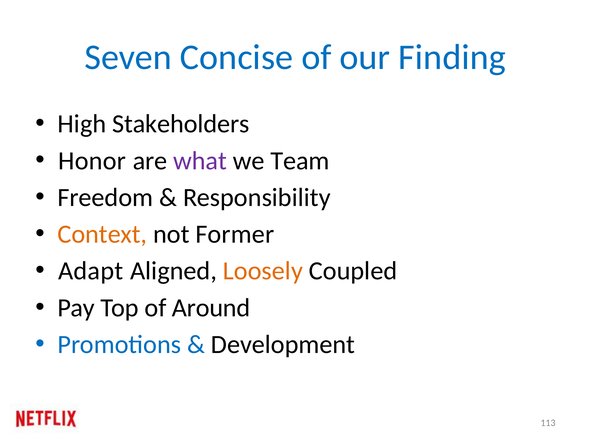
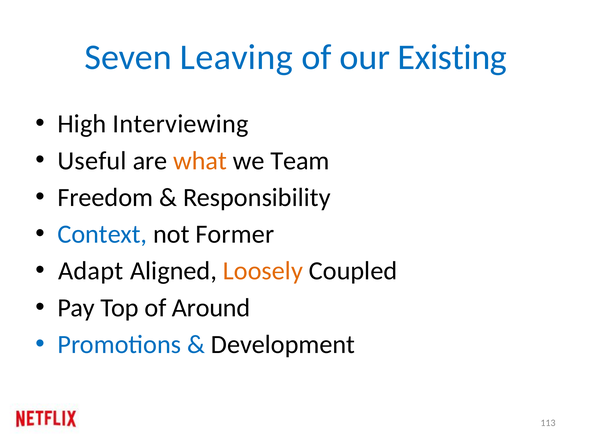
Concise: Concise -> Leaving (236, 57)
Finding: Finding -> Existing (452, 57)
Stakeholders: Stakeholders -> Interviewing (181, 124)
Honor: Honor -> Useful (92, 161)
what colour: purple -> orange (200, 161)
Context colour: orange -> blue (102, 234)
